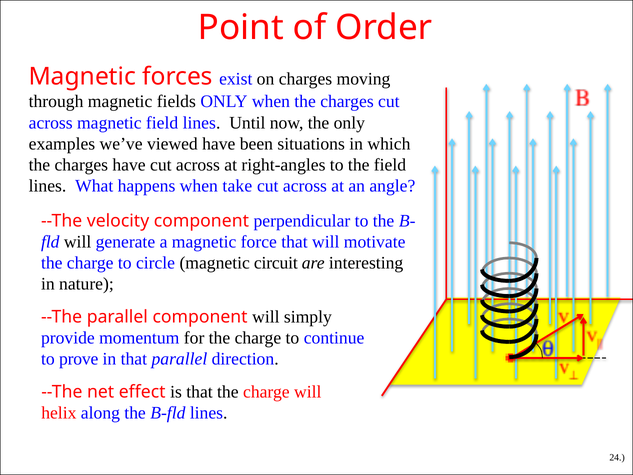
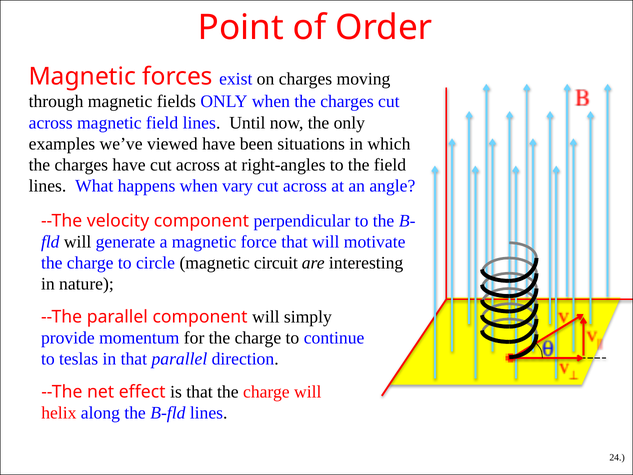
take: take -> vary (238, 186)
prove: prove -> teslas (79, 359)
